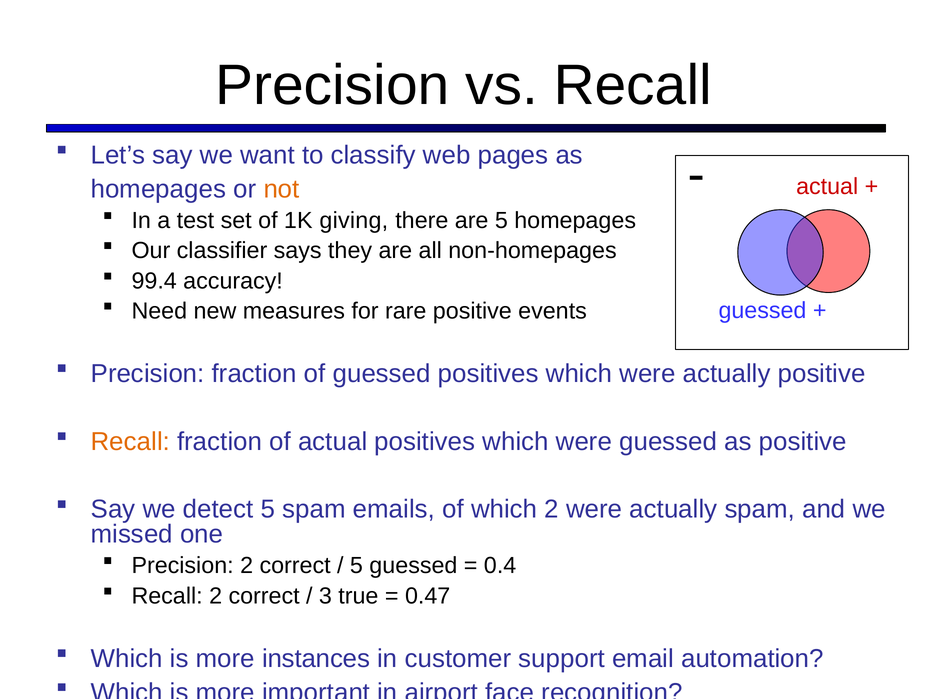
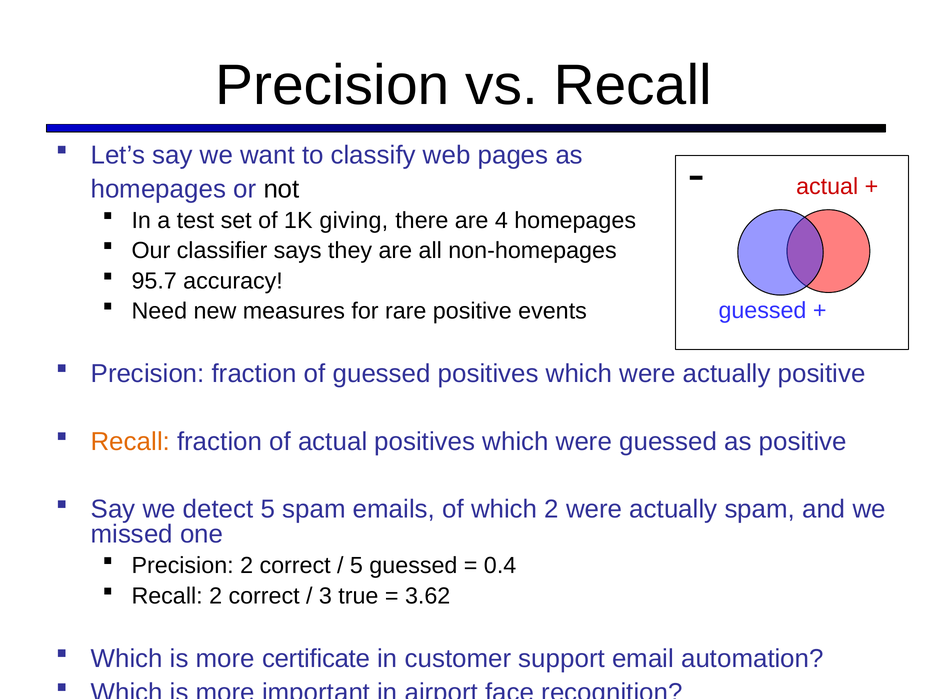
not colour: orange -> black (282, 189)
are 5: 5 -> 4 (501, 221)
99.4: 99.4 -> 95.7 (154, 281)
0.47: 0.47 -> 3.62 (428, 596)
instances: instances -> certificate (316, 659)
